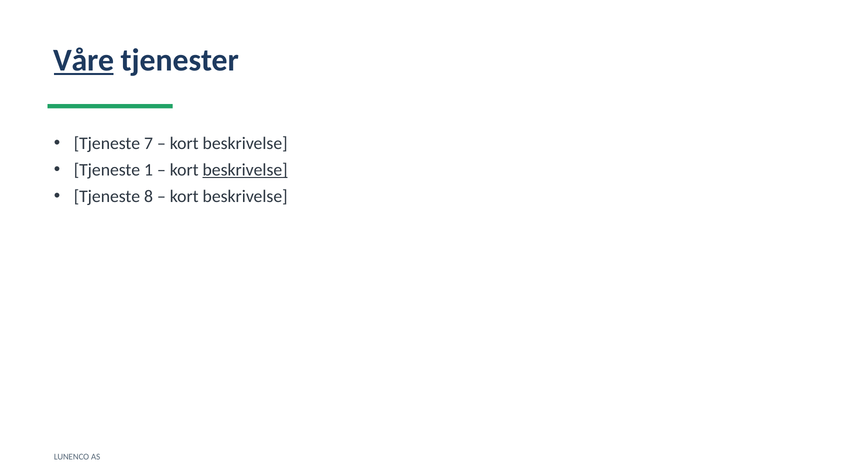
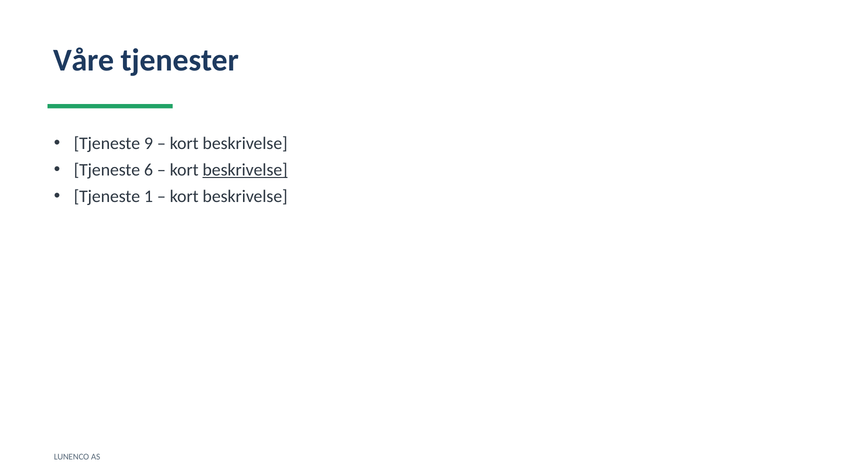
Våre underline: present -> none (84, 60)
7: 7 -> 9 (148, 143)
1: 1 -> 6 (148, 170)
8: 8 -> 1 (148, 196)
